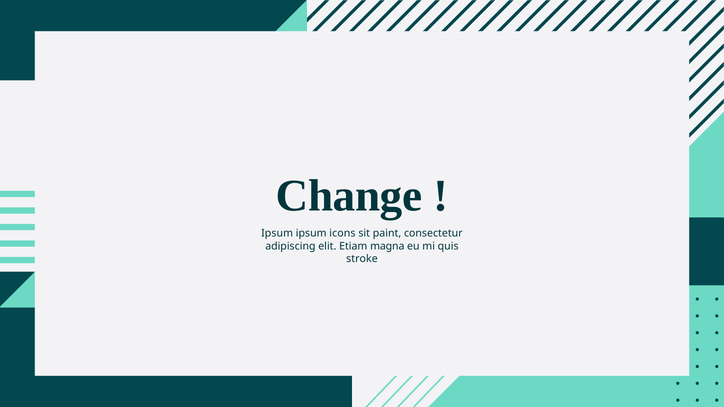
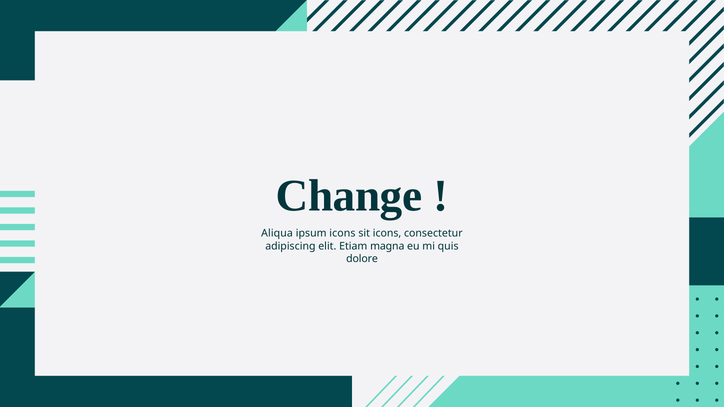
Ipsum: Ipsum -> Aliqua (277, 234)
sit paint: paint -> icons (387, 234)
stroke: stroke -> dolore (362, 259)
